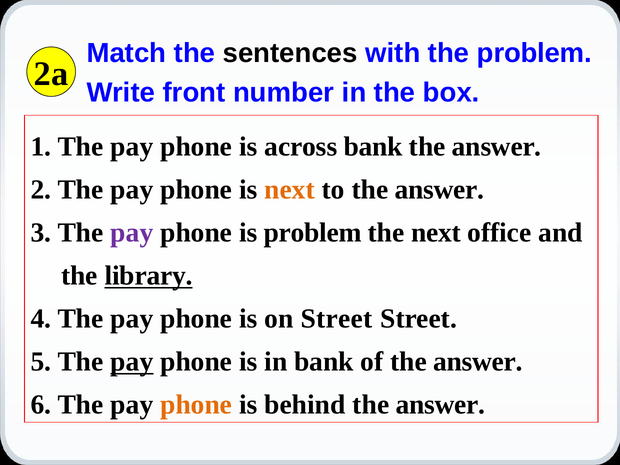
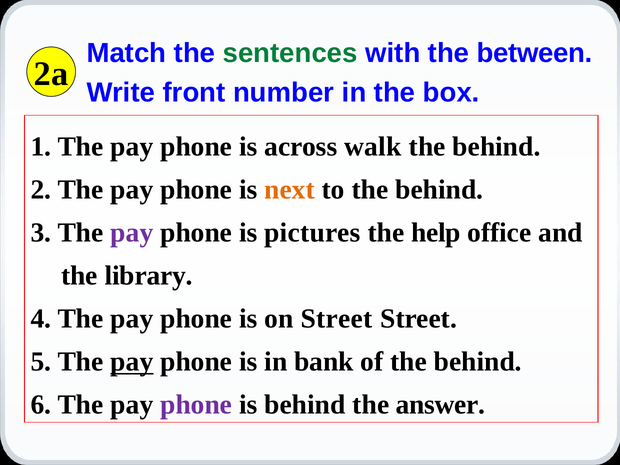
sentences colour: black -> green (290, 53)
the problem: problem -> between (534, 53)
across bank: bank -> walk (373, 147)
answer: answer -> behind (497, 147)
to the answer: answer -> behind (439, 190)
is problem: problem -> pictures (312, 233)
the next: next -> help (436, 233)
library underline: present -> none (149, 276)
of the answer: answer -> behind (478, 362)
phone colour: orange -> purple (196, 405)
